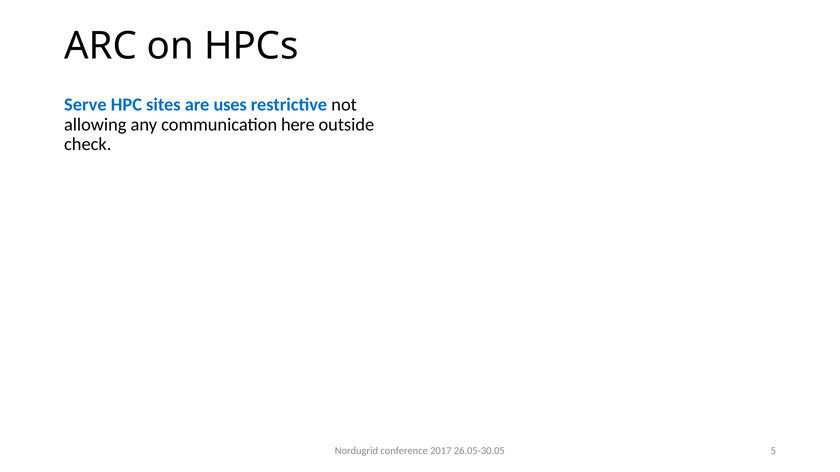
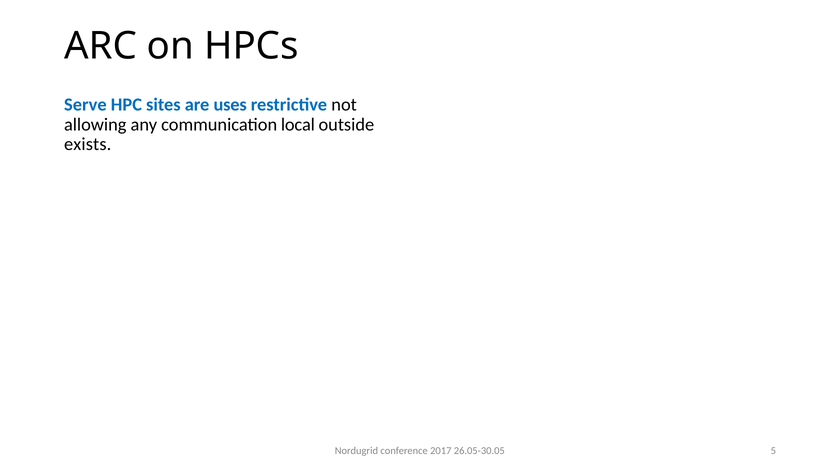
here: here -> local (298, 125)
check: check -> exists (88, 144)
